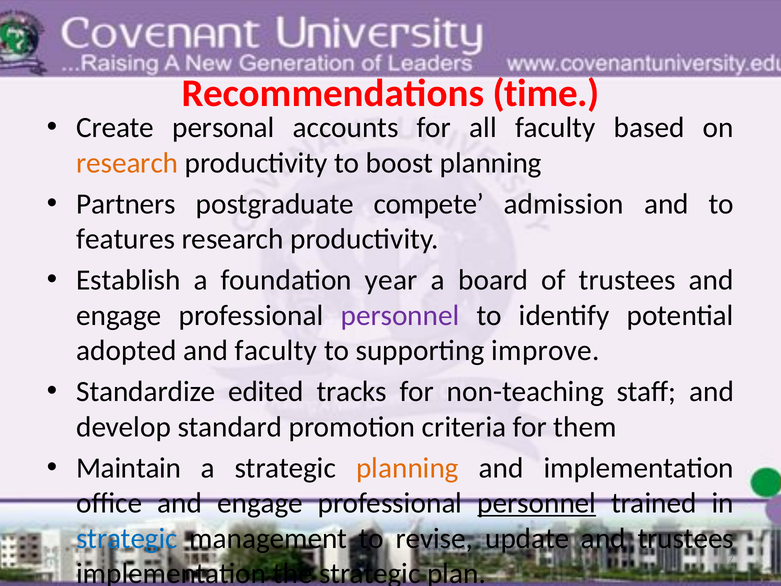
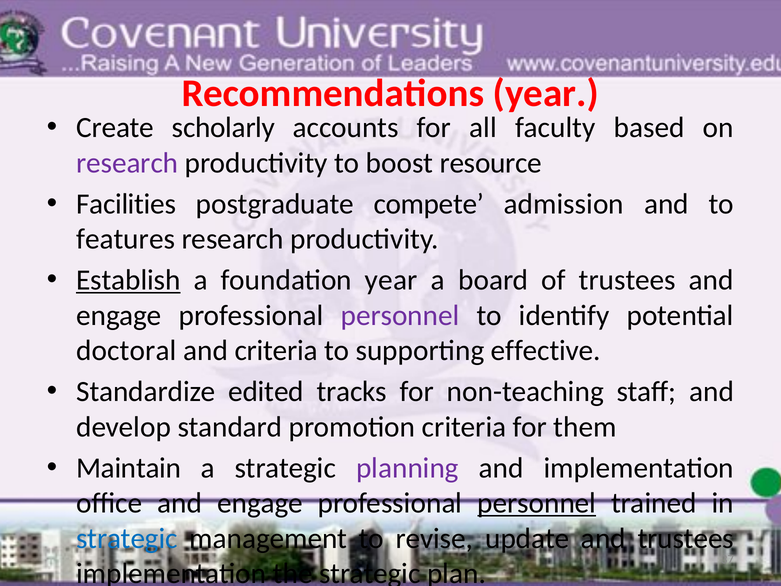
Recommendations time: time -> year (546, 93)
personal: personal -> scholarly (223, 128)
research colour: orange -> purple (127, 163)
boost planning: planning -> resource (491, 163)
Partners: Partners -> Facilities (126, 204)
Establish underline: none -> present (128, 280)
adopted: adopted -> doctoral (126, 350)
and faculty: faculty -> criteria (276, 350)
improve: improve -> effective (546, 350)
planning colour: orange -> purple (407, 468)
